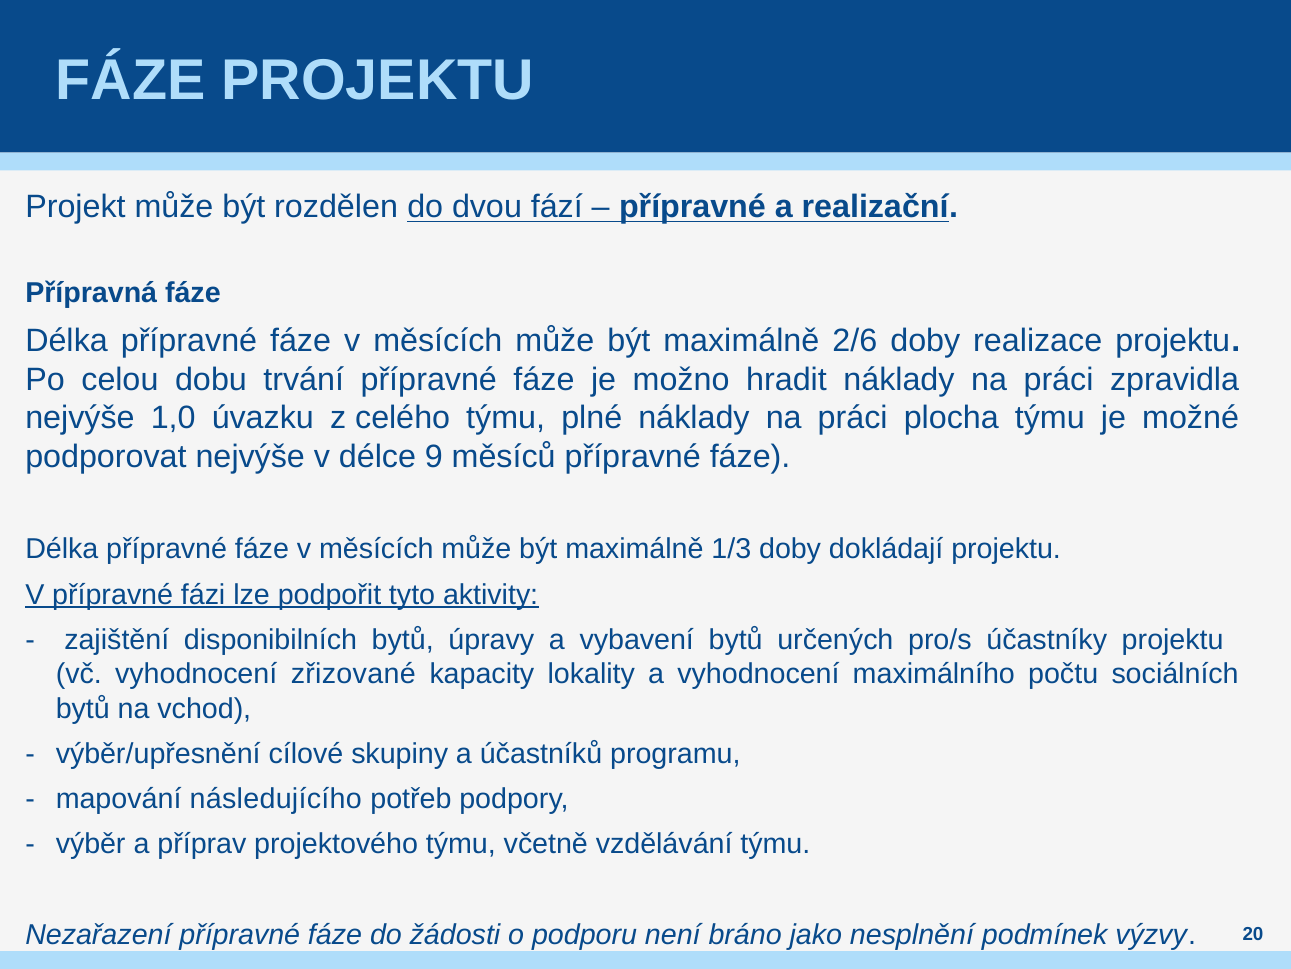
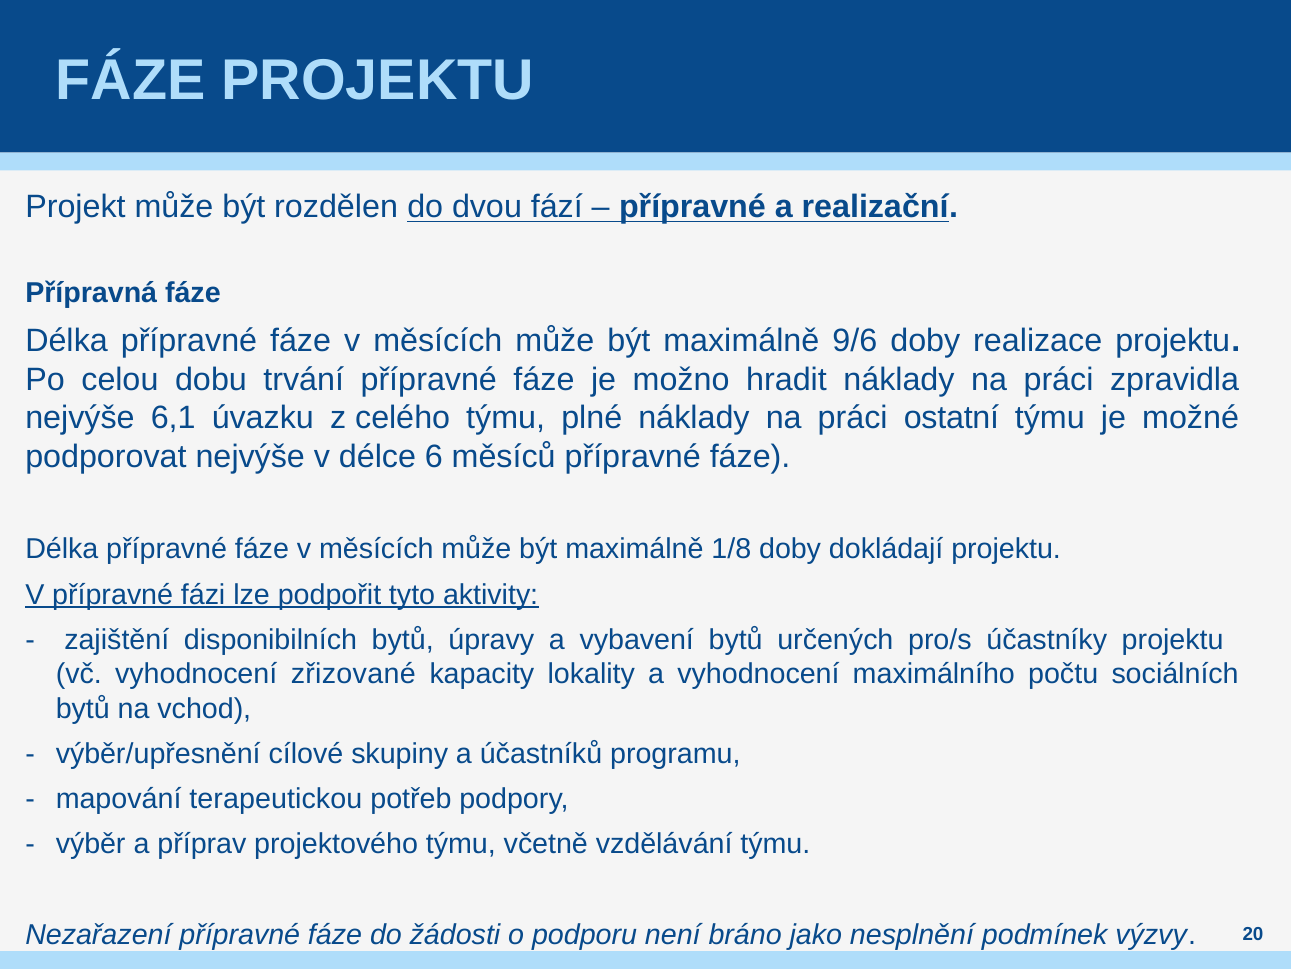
2/6: 2/6 -> 9/6 (855, 340)
1,0: 1,0 -> 6,1 (173, 418)
plocha: plocha -> ostatní (951, 418)
9: 9 -> 6 (434, 457)
1/3: 1/3 -> 1/8 (731, 549)
následujícího: následujícího -> terapeutickou (276, 798)
